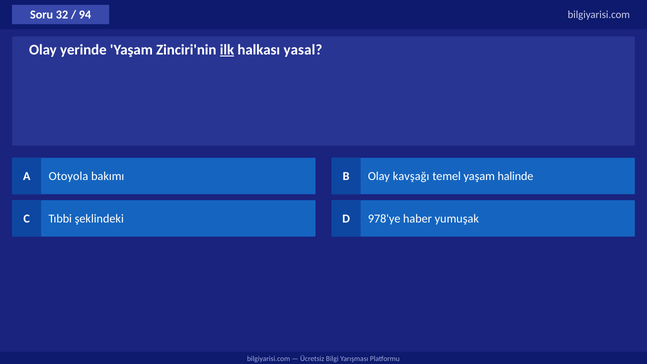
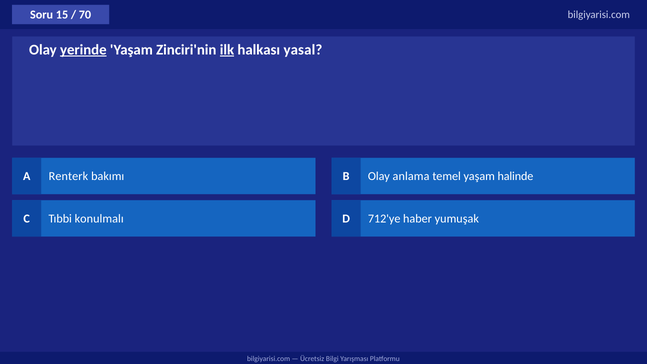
32: 32 -> 15 (62, 15)
94: 94 -> 70 (85, 15)
yerinde underline: none -> present (83, 50)
Otoyola: Otoyola -> Renterk (68, 176)
kavşağı: kavşağı -> anlama (411, 176)
şeklindeki: şeklindeki -> konulmalı (99, 219)
978'ye: 978'ye -> 712'ye (384, 219)
